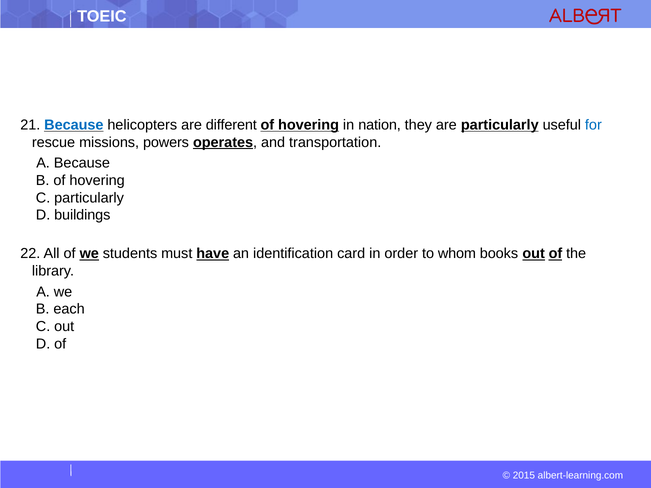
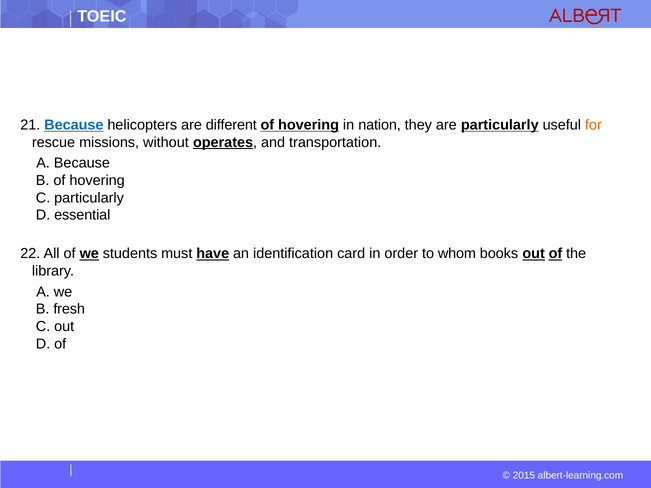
for colour: blue -> orange (593, 125)
powers: powers -> without (166, 142)
buildings: buildings -> essential (82, 215)
each: each -> fresh (69, 309)
